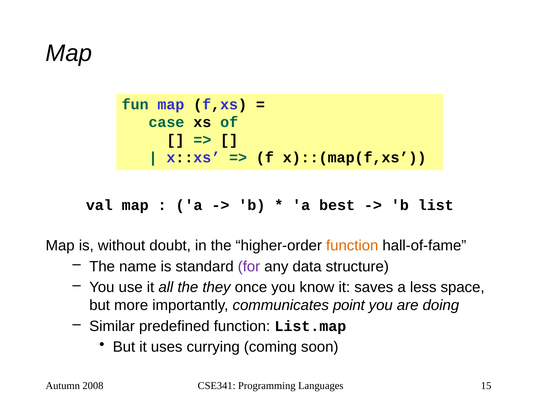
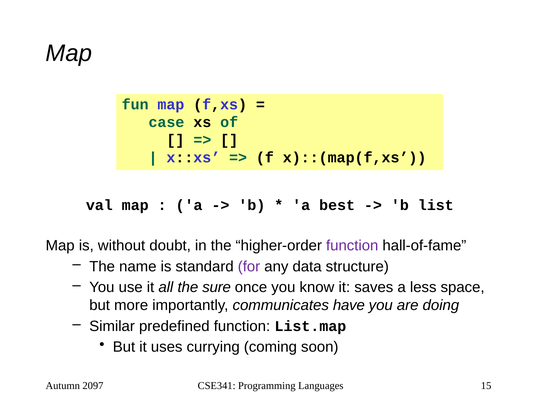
function colour: orange -> purple (352, 245)
they: they -> sure (217, 287)
point: point -> have (349, 305)
2008: 2008 -> 2097 (93, 386)
